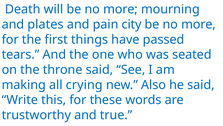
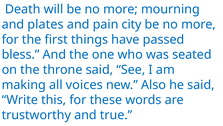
tears: tears -> bless (21, 54)
crying: crying -> voices (84, 84)
